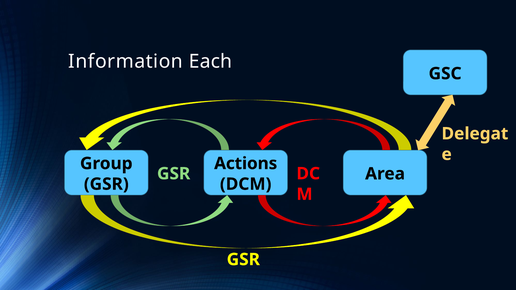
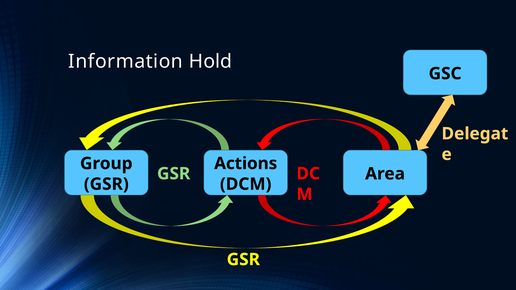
Each: Each -> Hold (210, 62)
